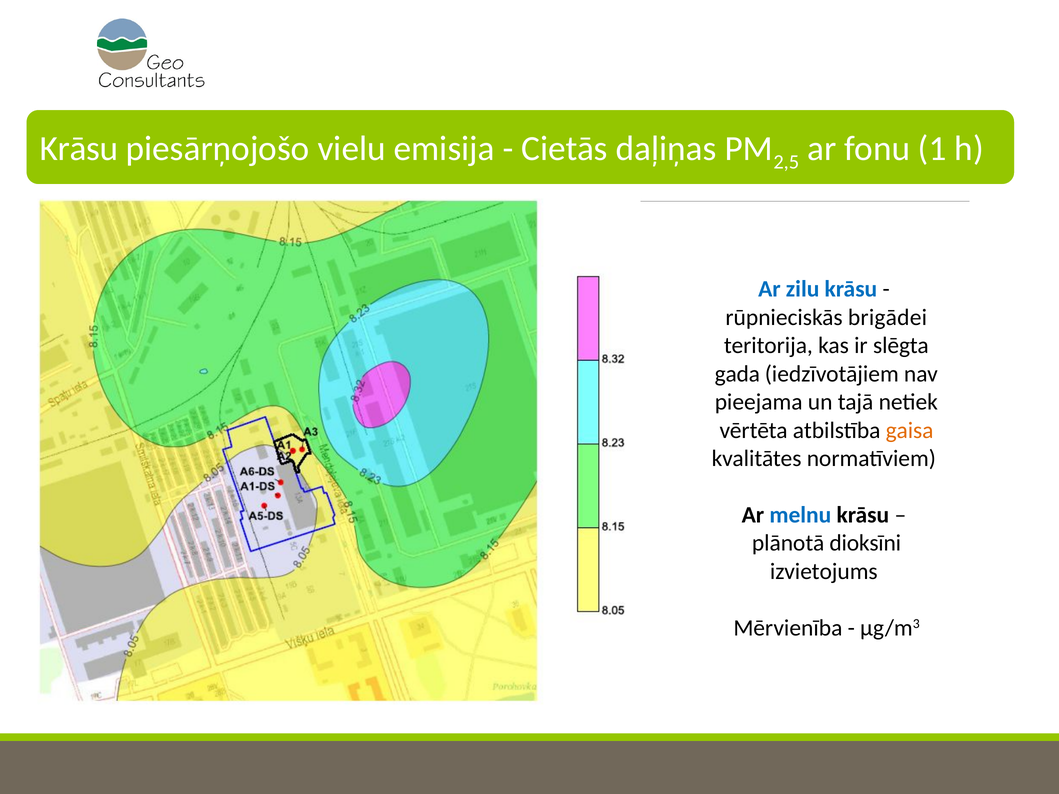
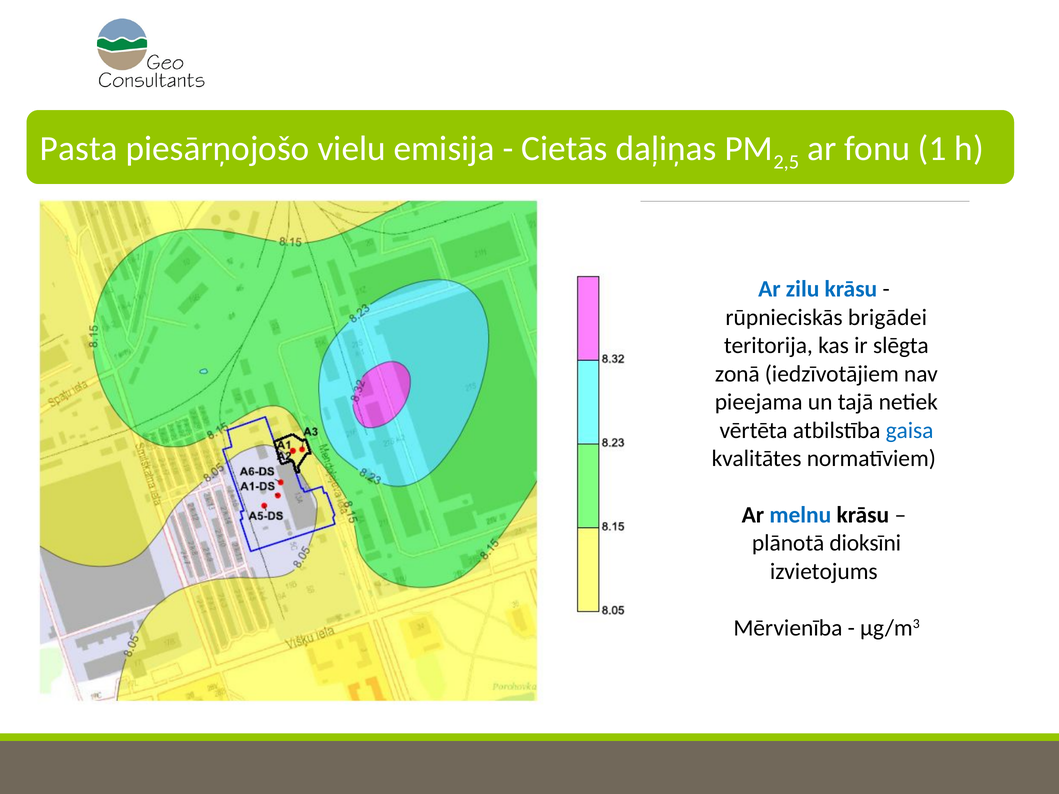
Krāsu: Krāsu -> Pasta (79, 148)
gada: gada -> zonā (737, 374)
gaisa colour: orange -> blue (910, 430)
